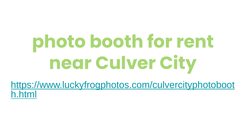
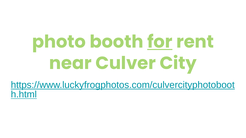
for underline: none -> present (160, 42)
